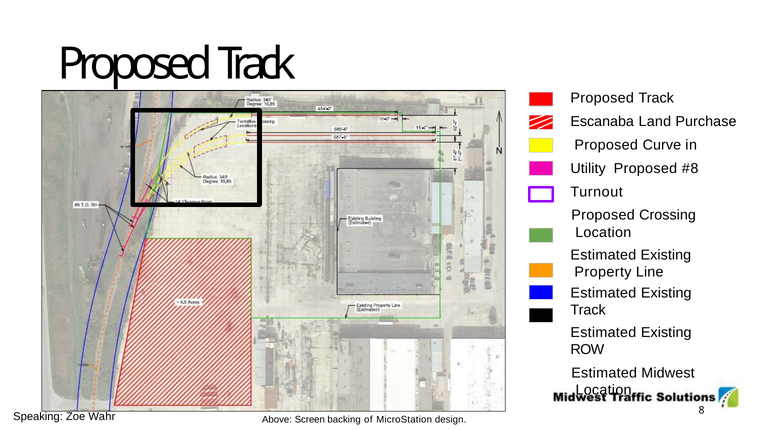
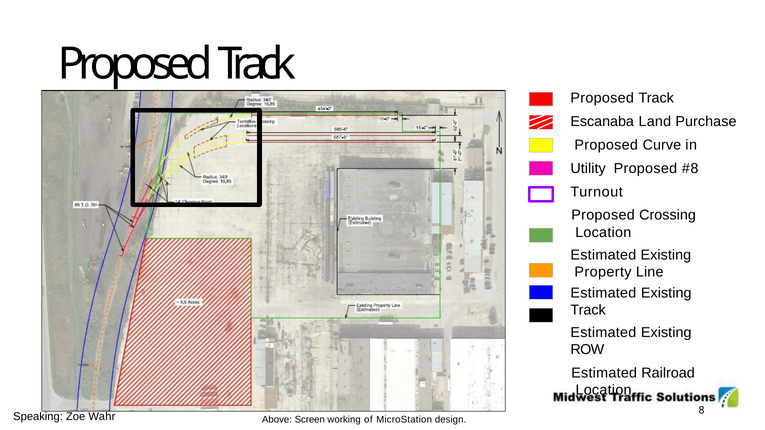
Midwest: Midwest -> Railroad (668, 373)
backing: backing -> working (344, 420)
